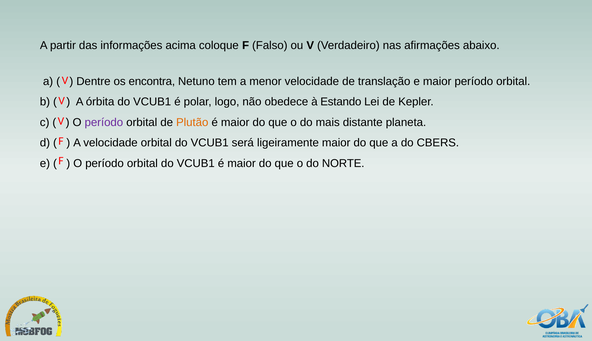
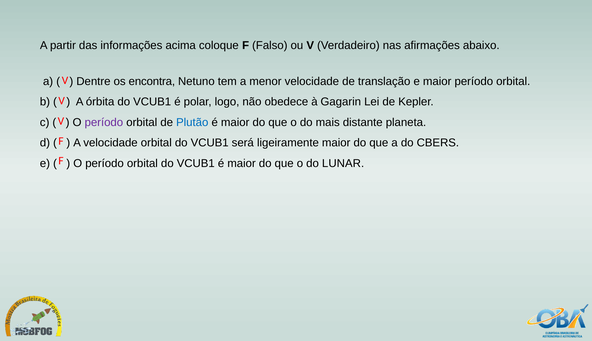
Estando: Estando -> Gagarin (341, 102)
Plutão colour: orange -> blue (192, 122)
NORTE: NORTE -> LUNAR (343, 163)
